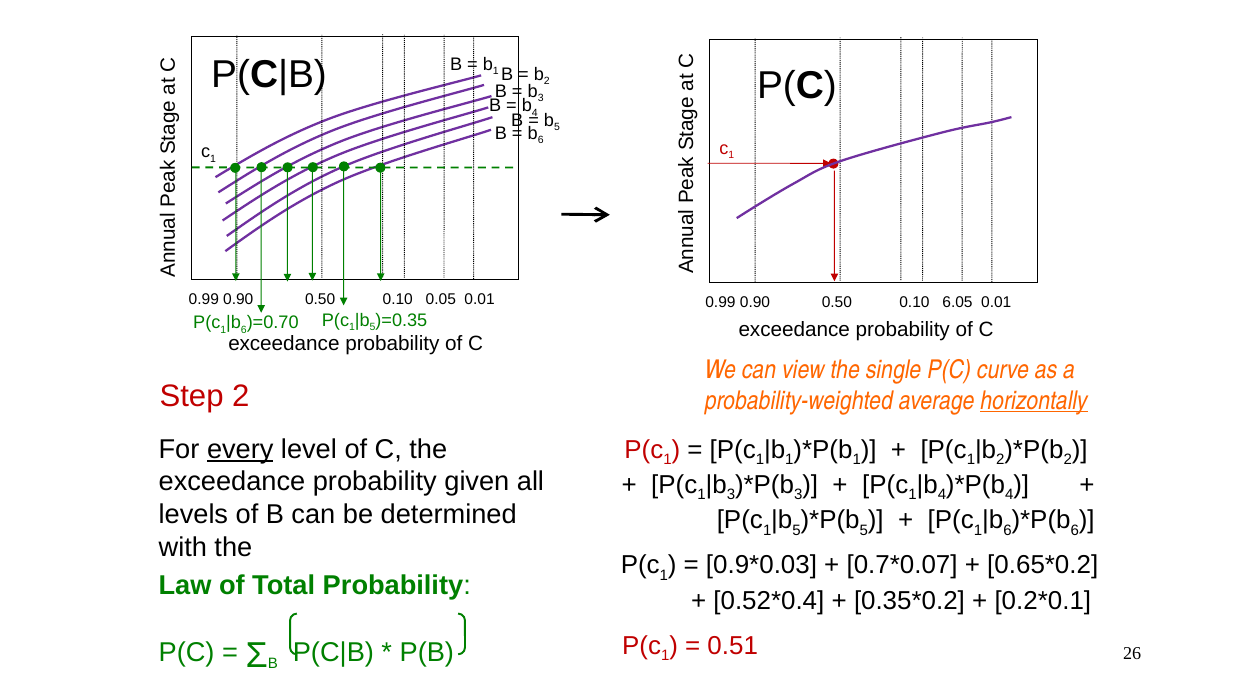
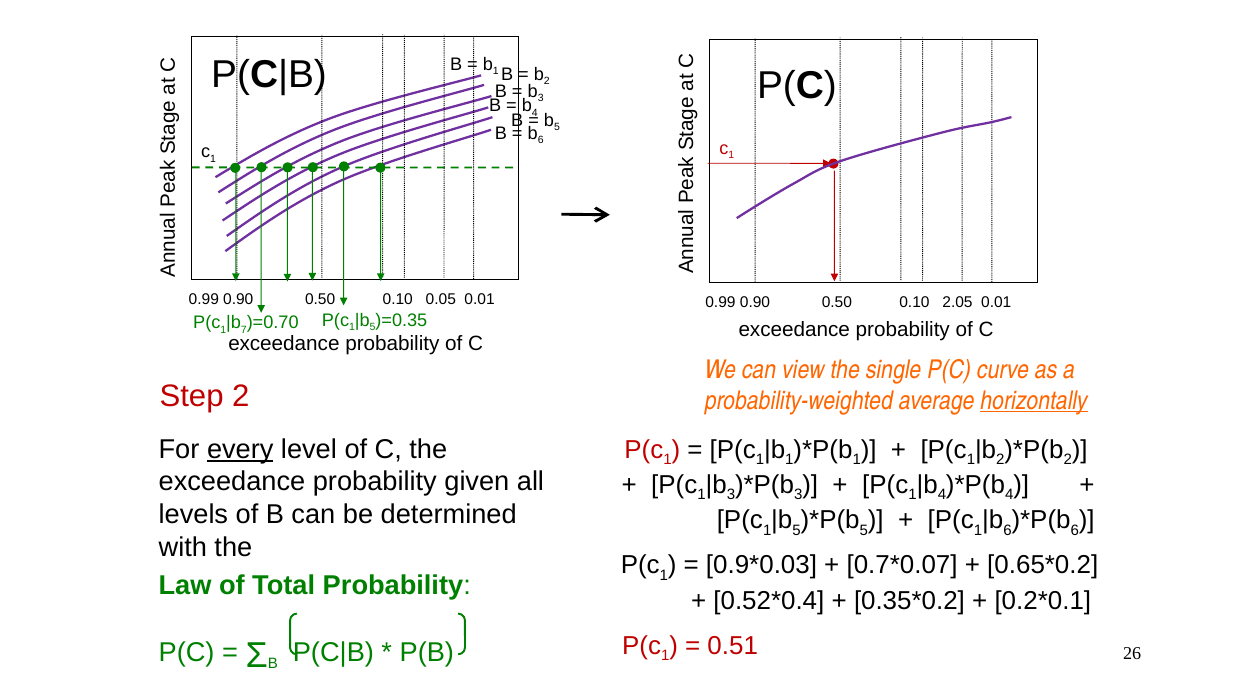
6.05: 6.05 -> 2.05 (958, 303)
6: 6 -> 7 (244, 330)
